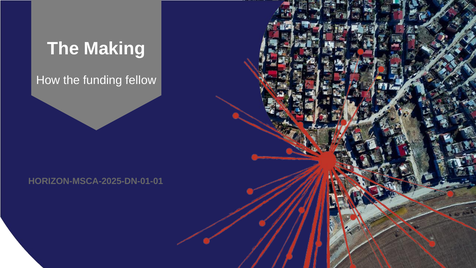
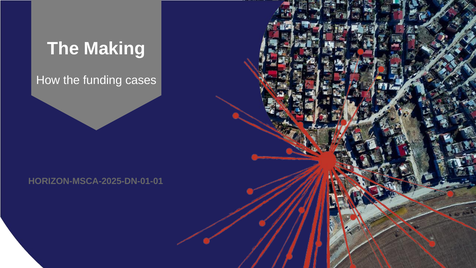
fellow: fellow -> cases (141, 80)
